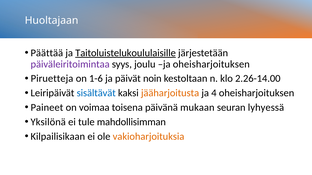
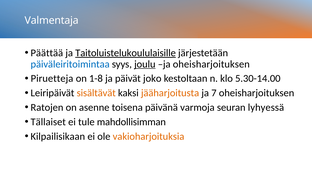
Huoltajaan: Huoltajaan -> Valmentaja (52, 20)
päiväleiritoimintaa colour: purple -> blue (70, 64)
joulu underline: none -> present (145, 64)
1-6: 1-6 -> 1-8 (96, 79)
noin: noin -> joko (152, 79)
2.26-14.00: 2.26-14.00 -> 5.30-14.00 (258, 79)
sisältävät colour: blue -> orange (96, 93)
4: 4 -> 7 (214, 93)
Paineet: Paineet -> Ratojen (47, 108)
voimaa: voimaa -> asenne (94, 108)
mukaan: mukaan -> varmoja (197, 108)
Yksilönä: Yksilönä -> Tällaiset (48, 122)
